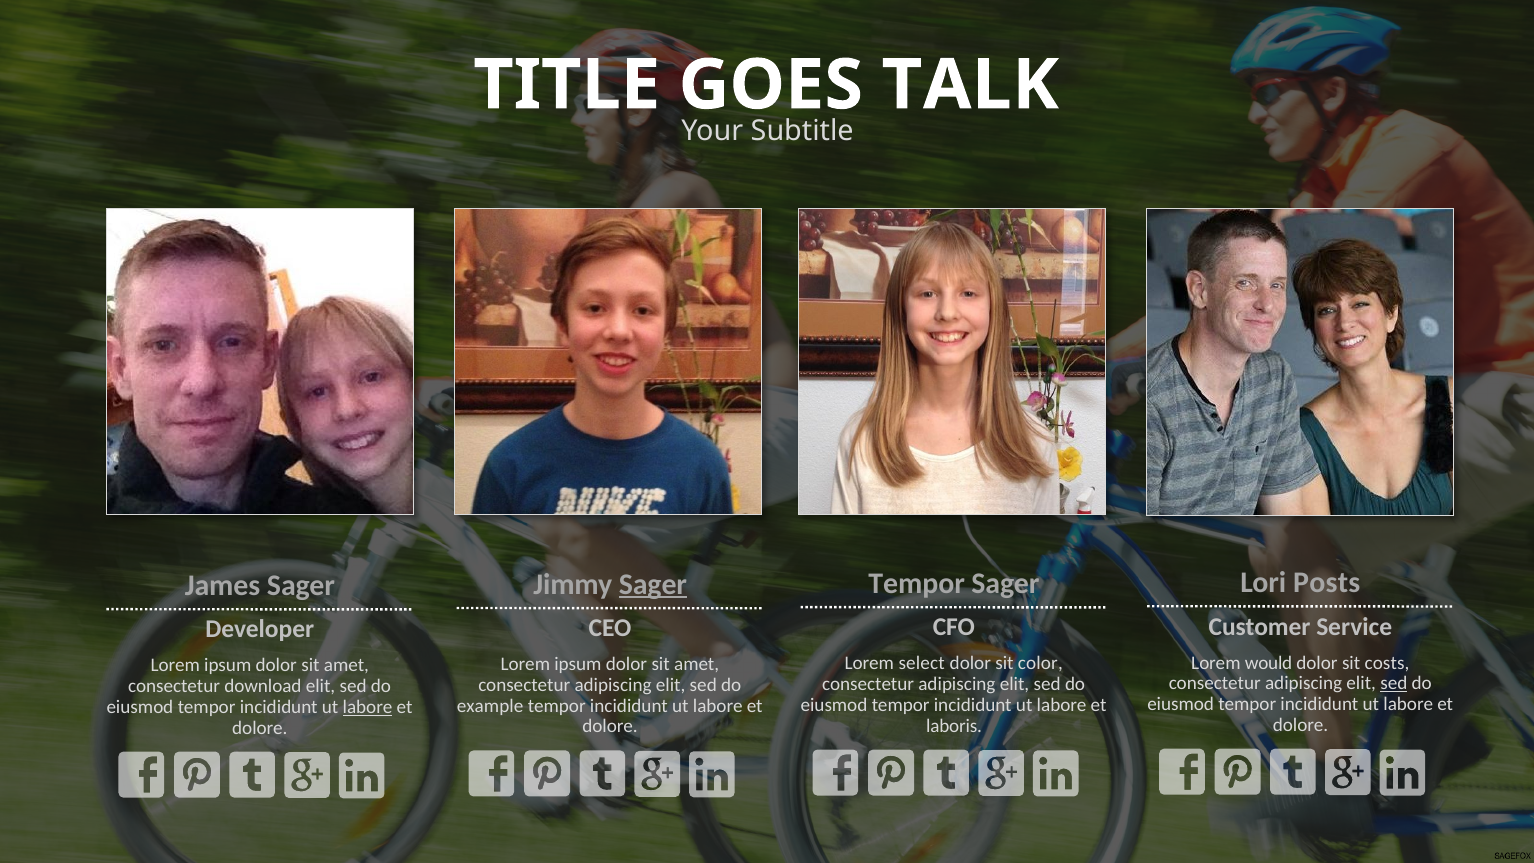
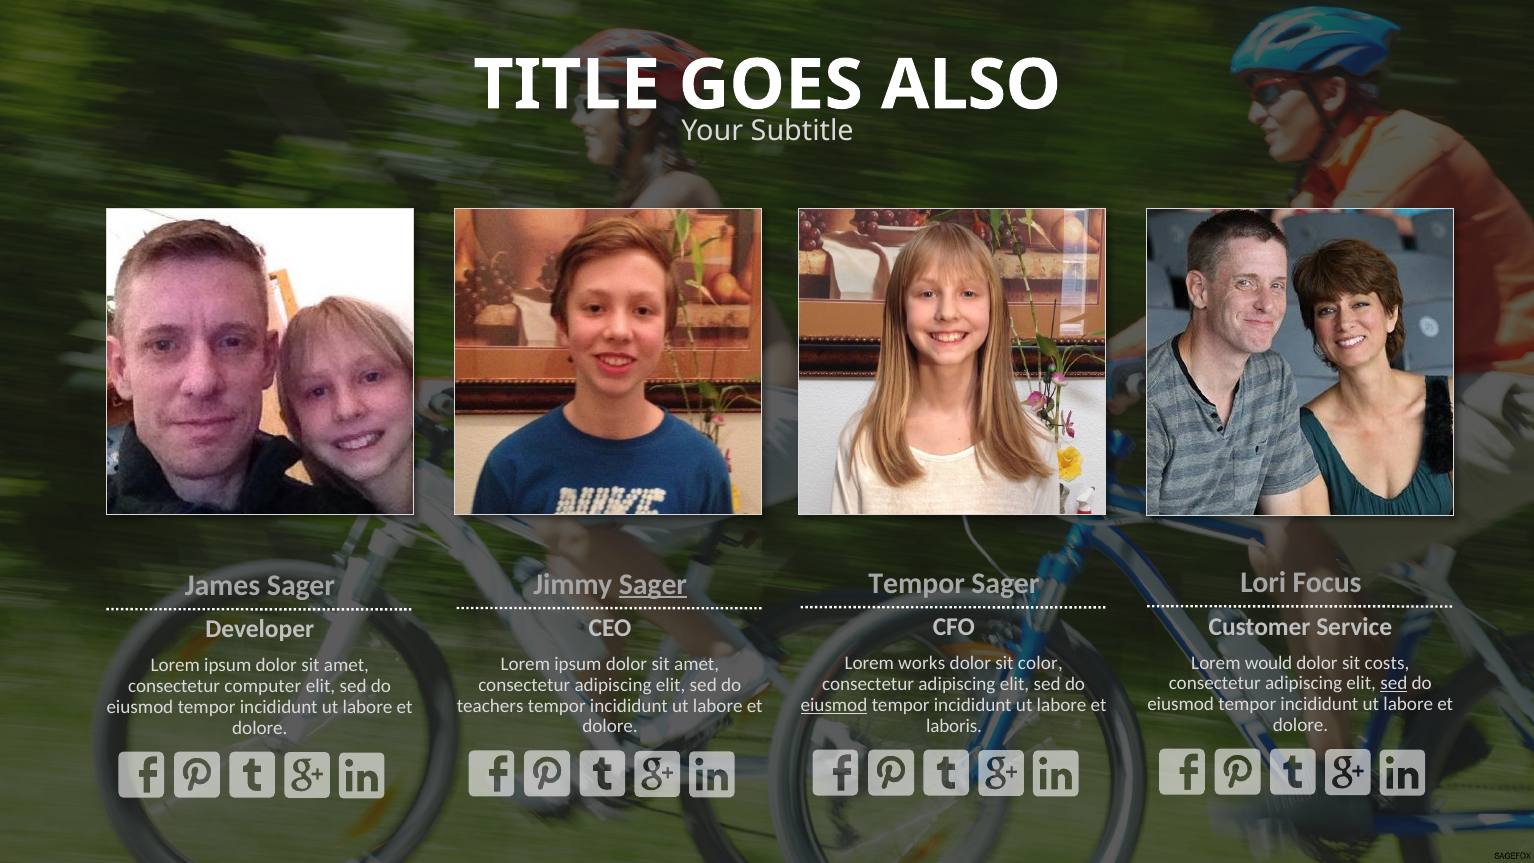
TALK: TALK -> ALSO (971, 85)
Posts: Posts -> Focus (1327, 582)
select: select -> works (922, 663)
download: download -> computer (263, 686)
eiusmod underline: none -> present (834, 705)
example: example -> teachers (490, 706)
labore underline: present -> none (368, 707)
